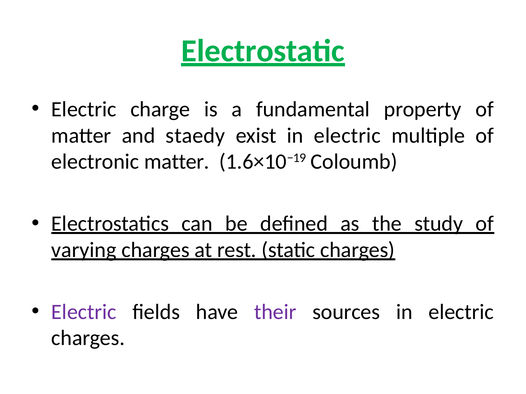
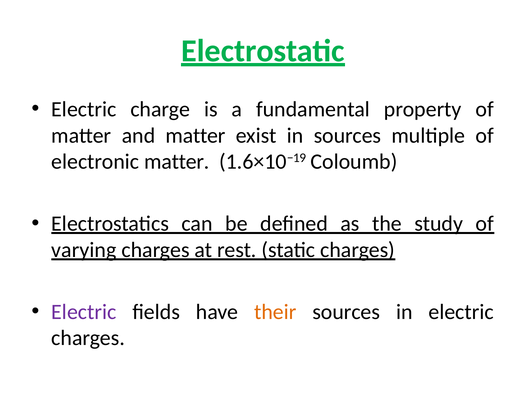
and staedy: staedy -> matter (196, 136)
exist in electric: electric -> sources (347, 136)
their colour: purple -> orange (275, 312)
